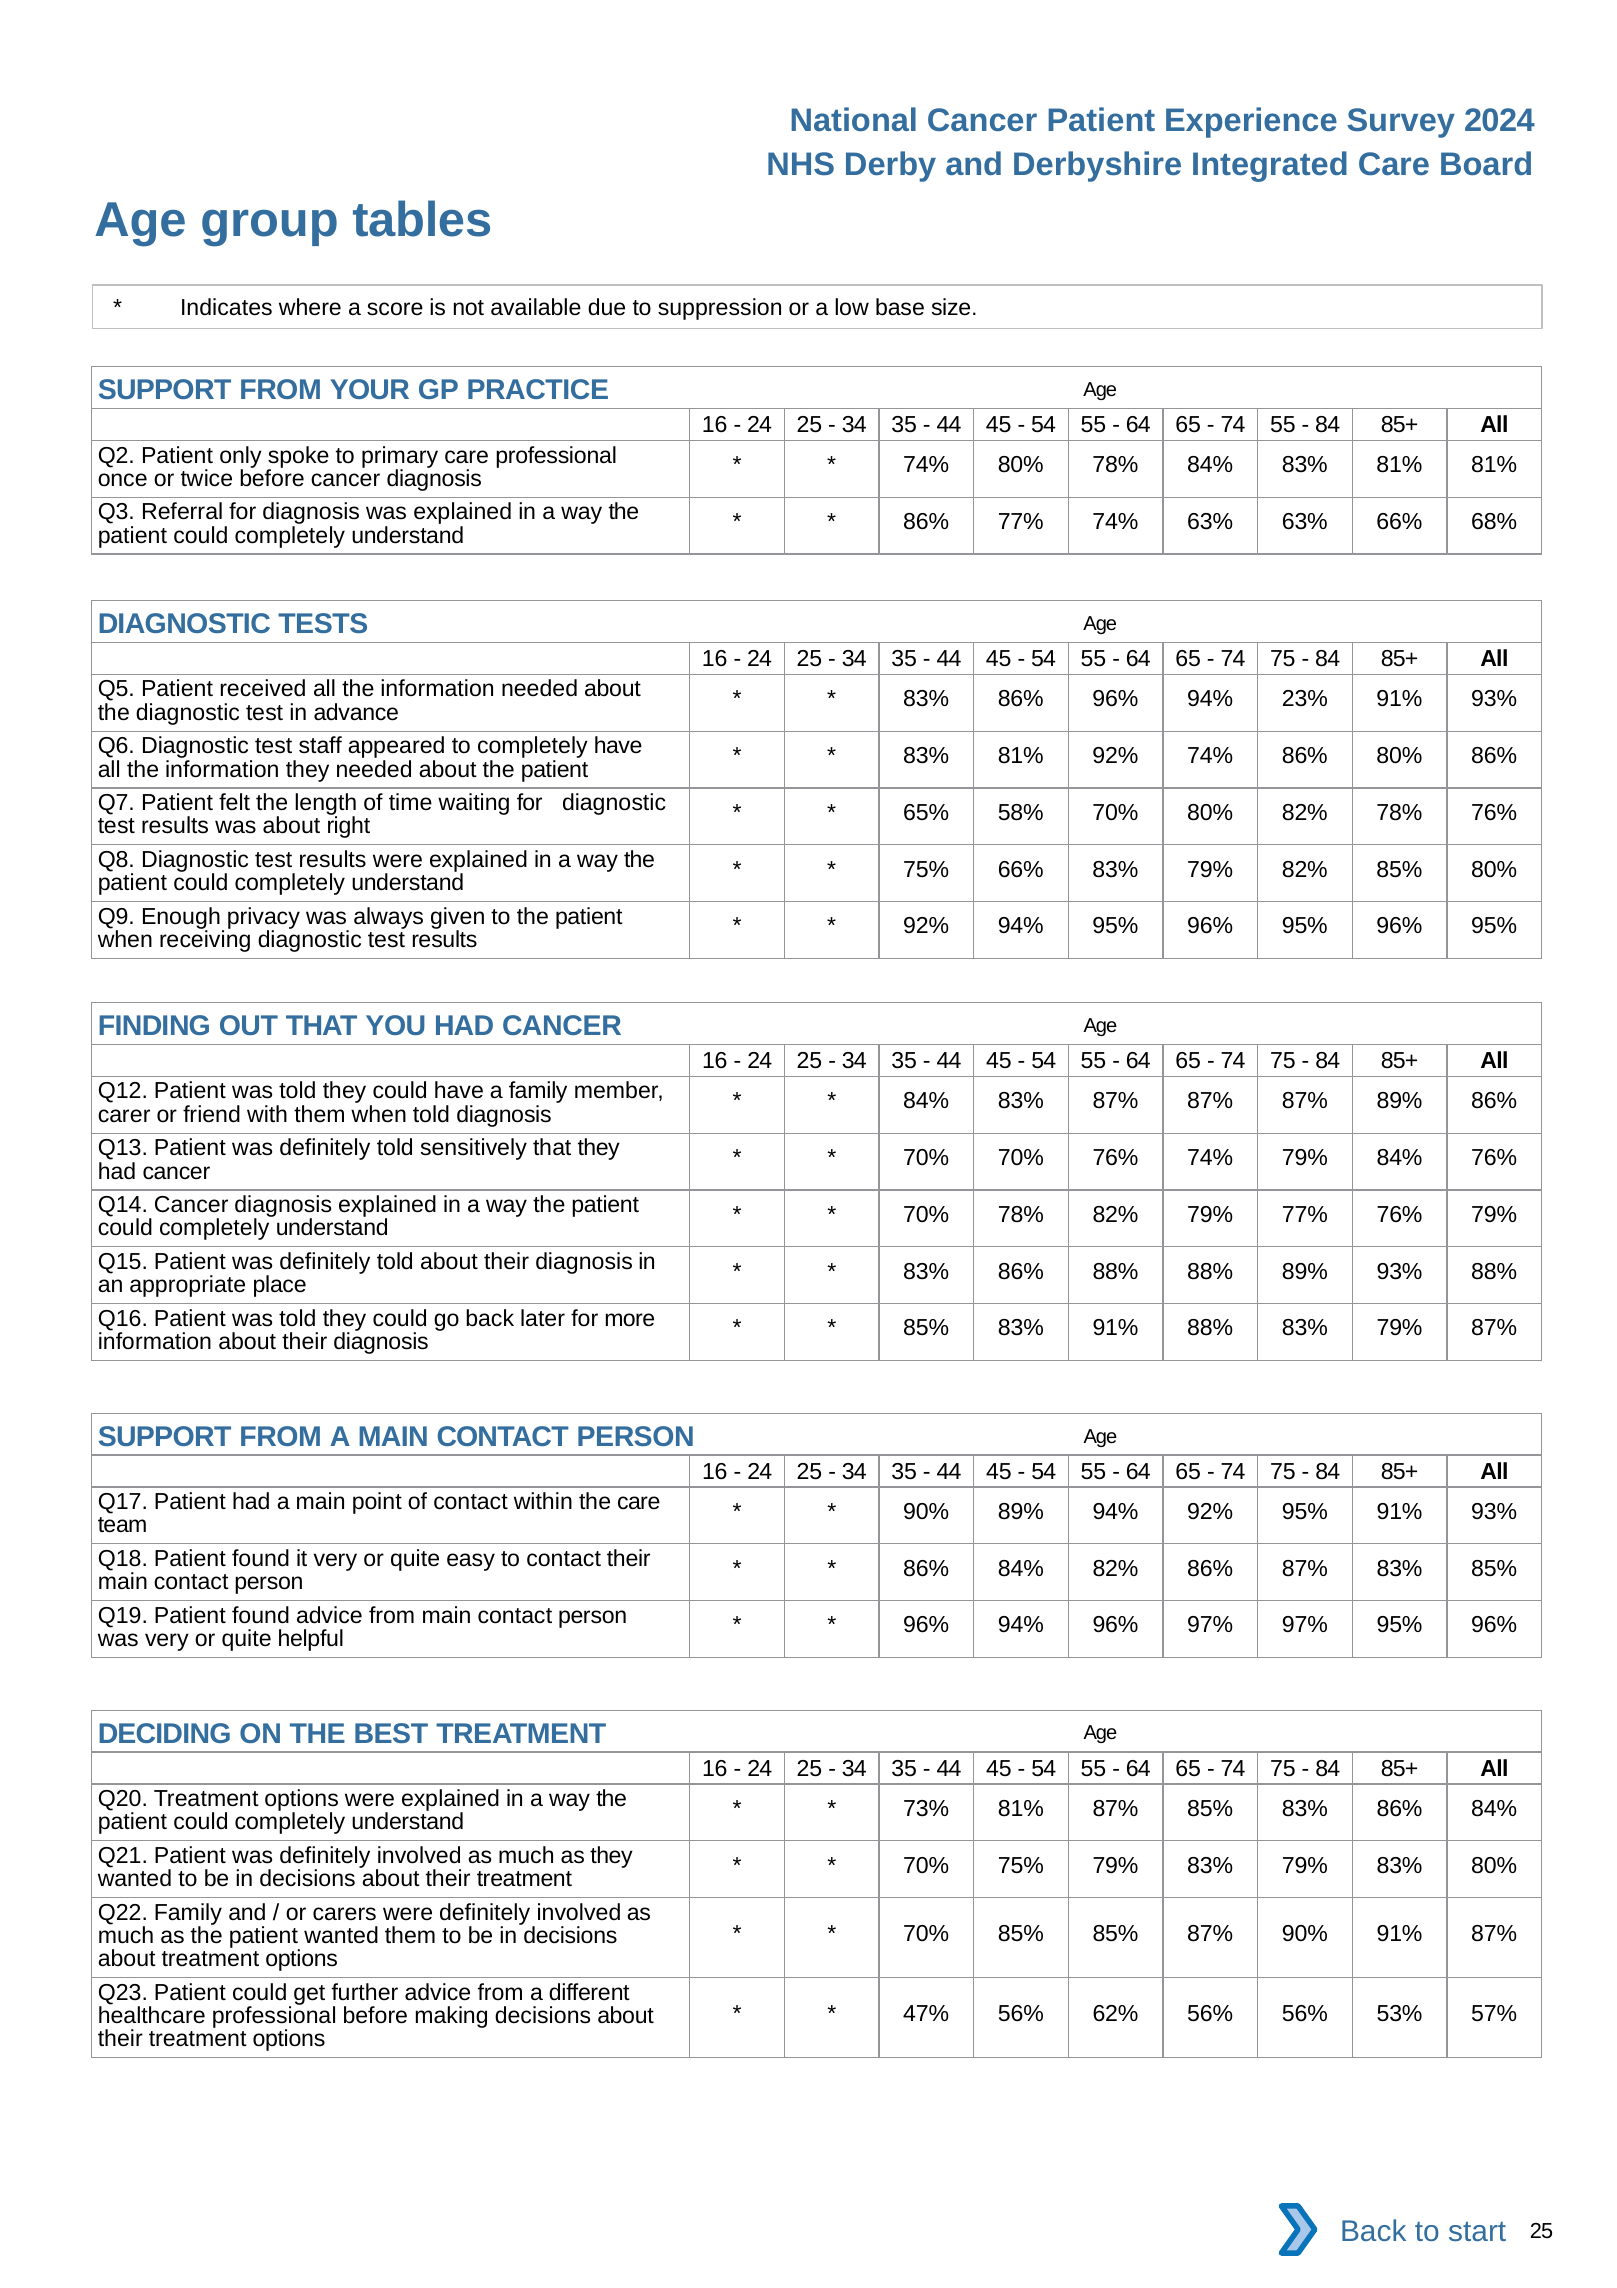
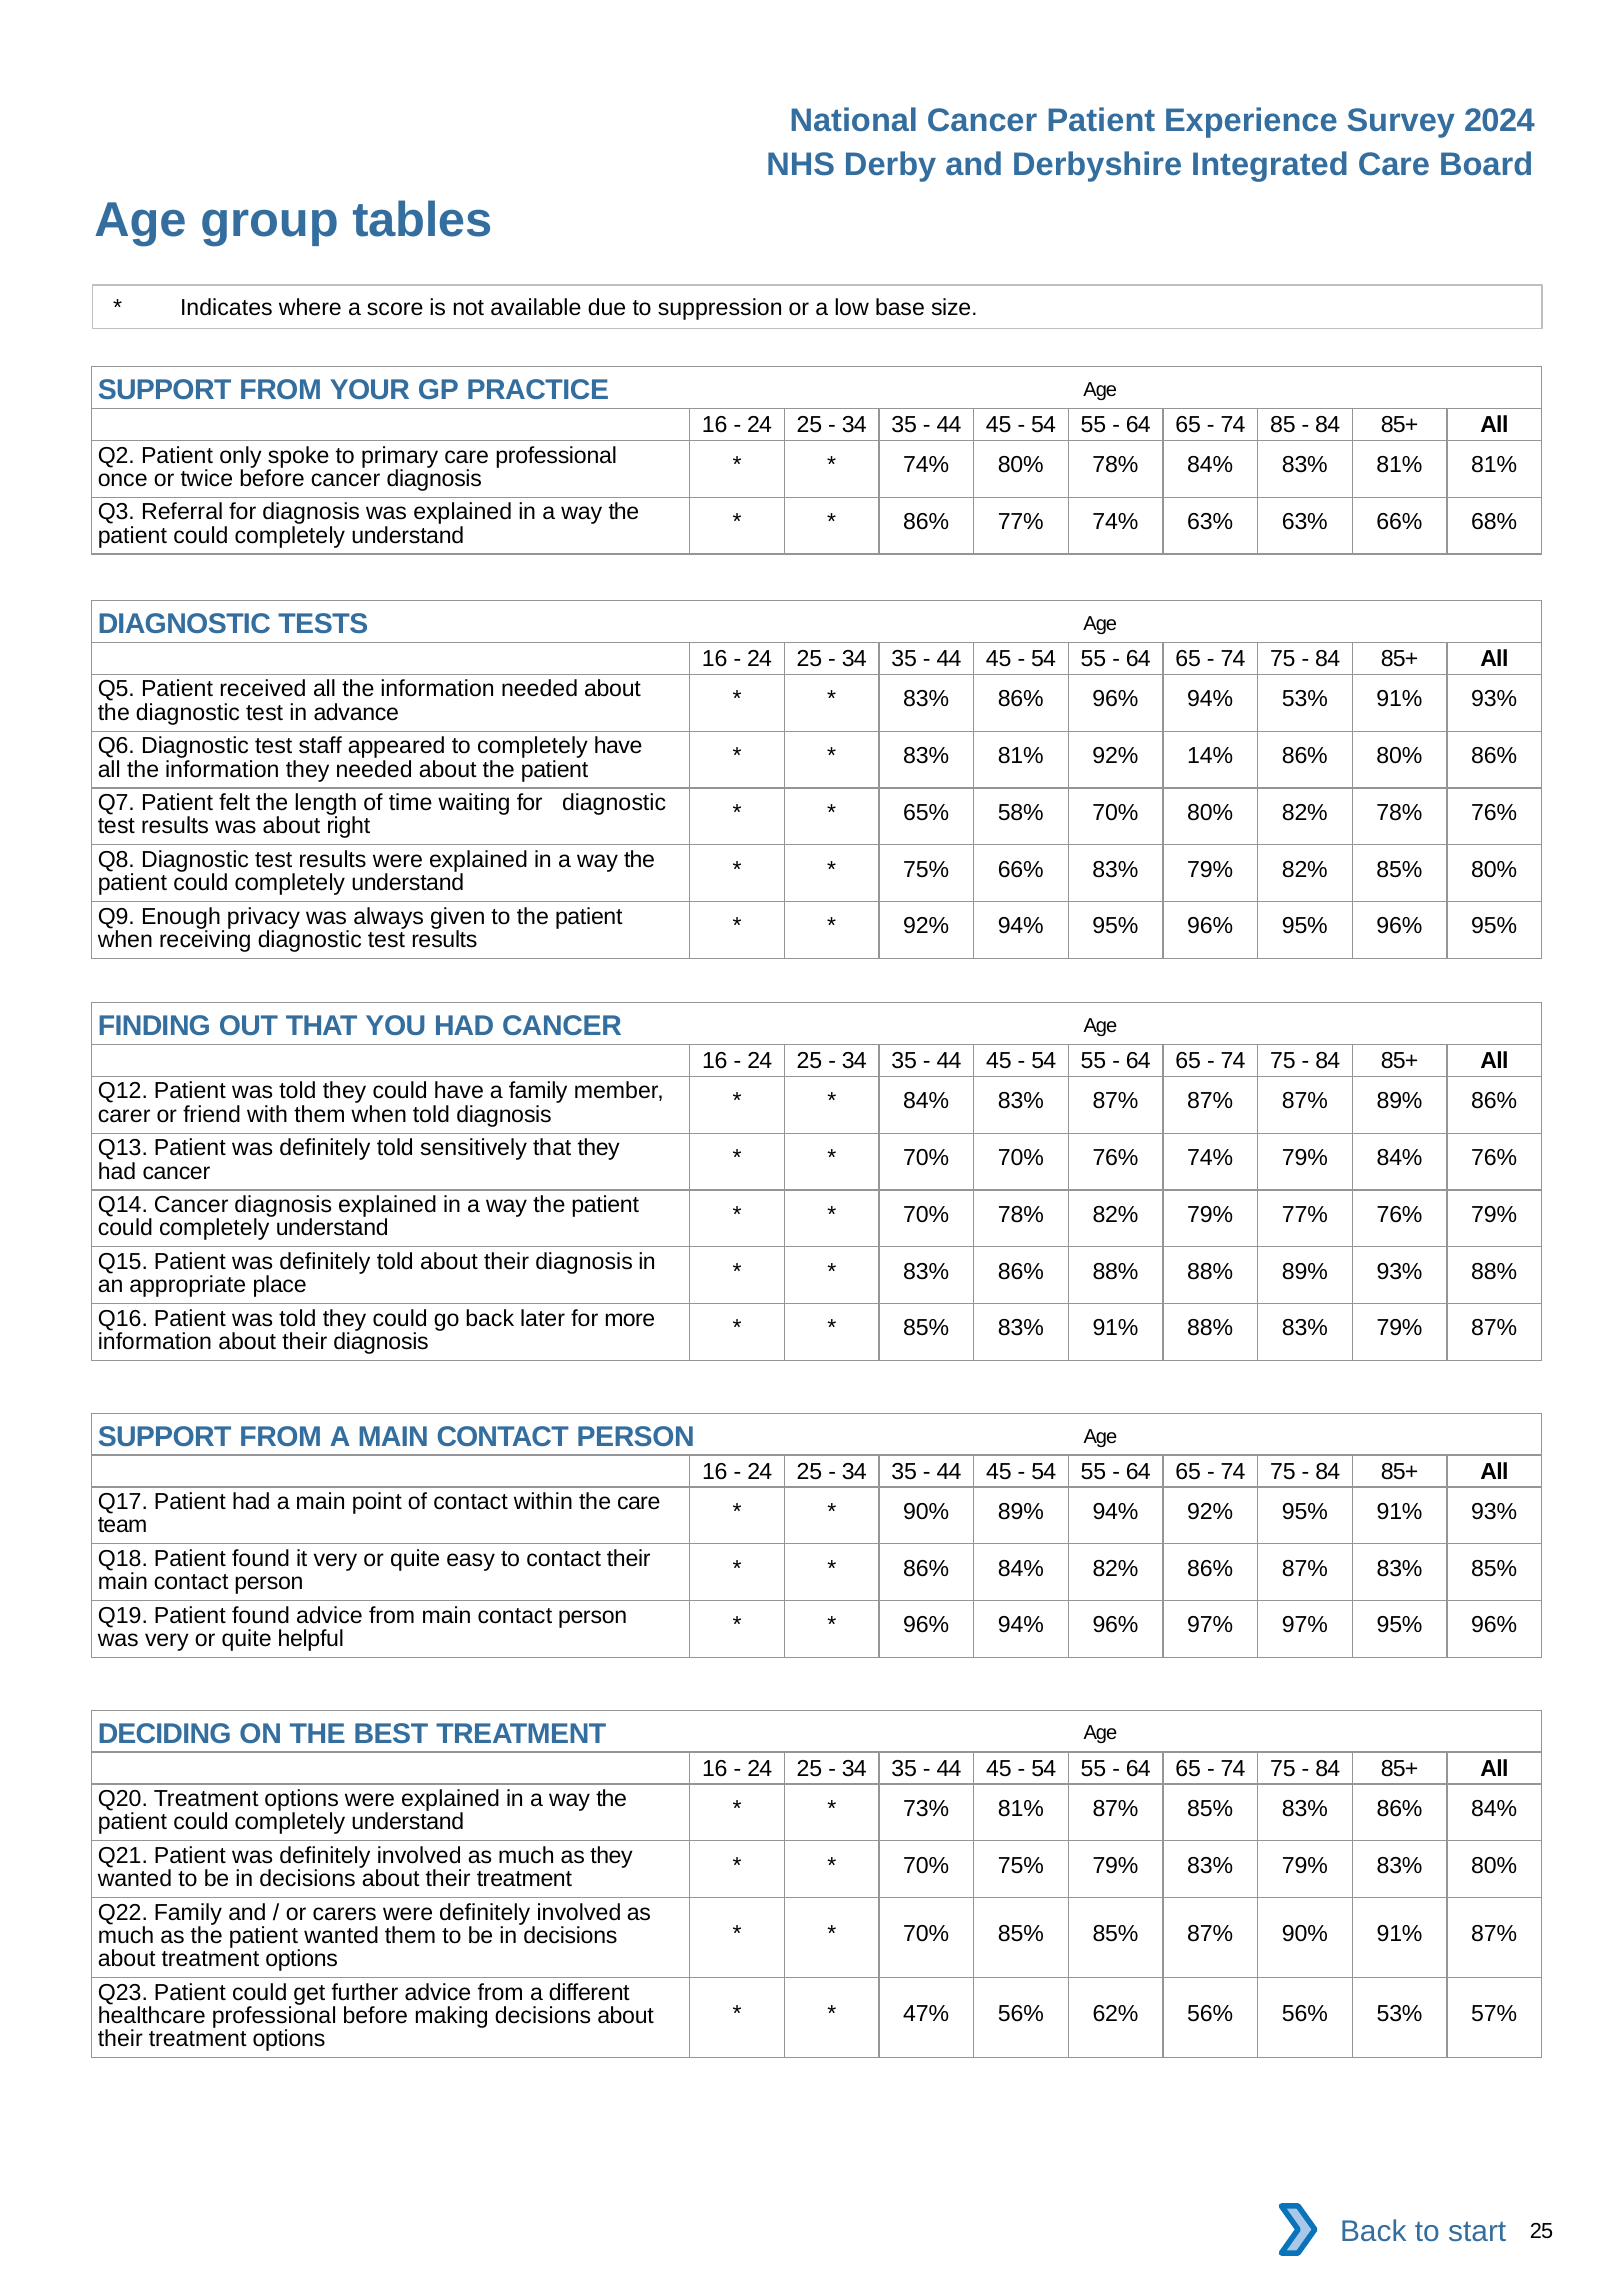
74 55: 55 -> 85 (1283, 425)
94% 23%: 23% -> 53% (1305, 699)
92% 74%: 74% -> 14% (1210, 756)
